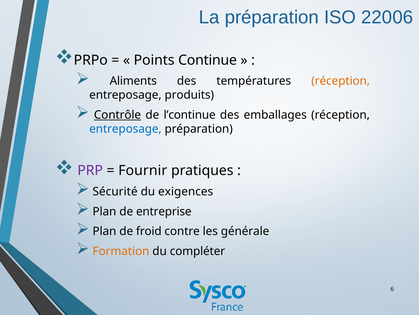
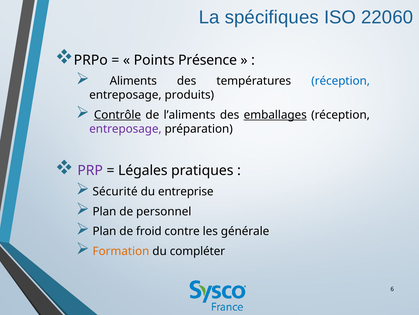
La préparation: préparation -> spécifiques (272, 17)
22006: 22006 -> 22060 (387, 17)
Continue: Continue -> Présence (208, 60)
réception colour: orange -> blue (341, 81)
l’continue: l’continue -> l’aliments (190, 115)
emballages underline: none -> present (275, 115)
entreposage colour: blue -> purple (125, 129)
Fournir: Fournir -> Légales (143, 170)
exigences: exigences -> entreprise (186, 191)
entreprise: entreprise -> personnel (164, 211)
